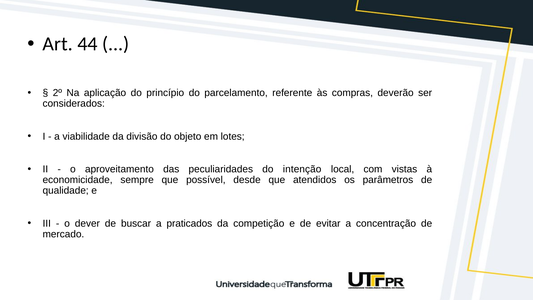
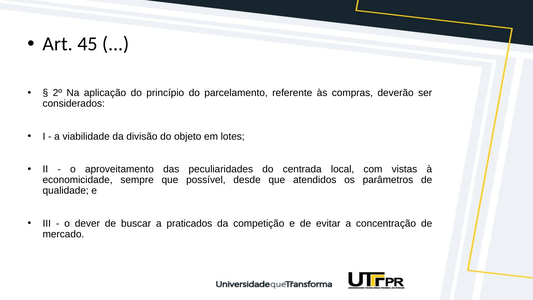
44: 44 -> 45 (87, 44)
intenção: intenção -> centrada (302, 169)
